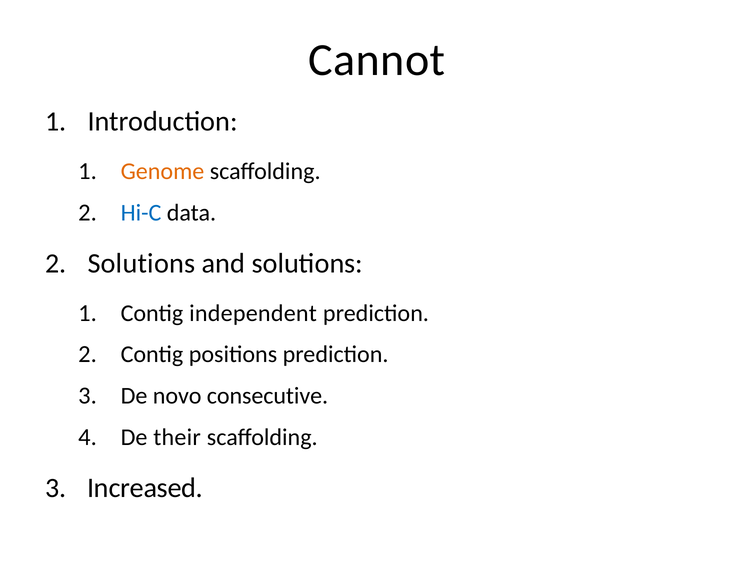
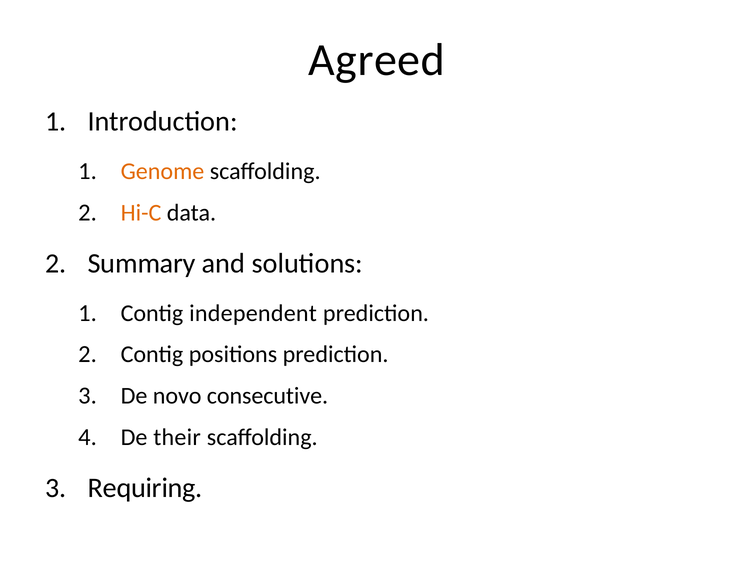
Cannot: Cannot -> Agreed (377, 60)
Hi-C colour: blue -> orange (141, 213)
Solutions: Solutions -> Summary (142, 263)
Increased: Increased -> Requiring (145, 488)
